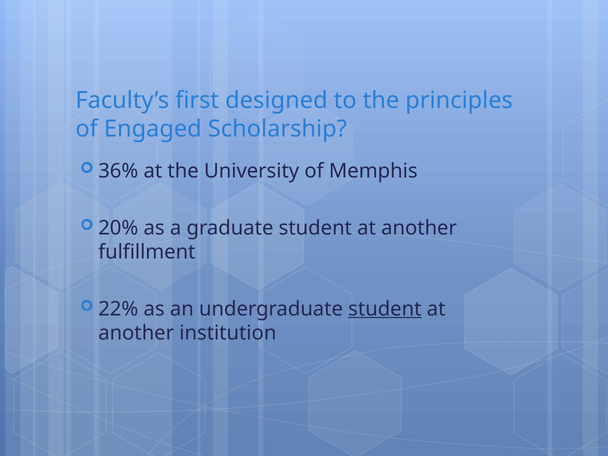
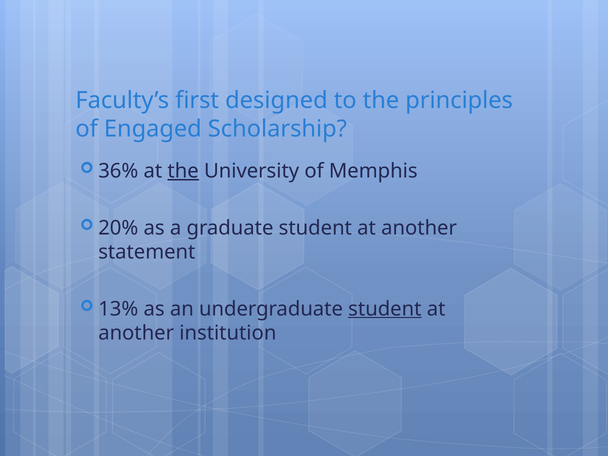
the underline: none -> present (183, 171)
fulfillment: fulfillment -> statement (147, 252)
22%: 22% -> 13% (118, 309)
